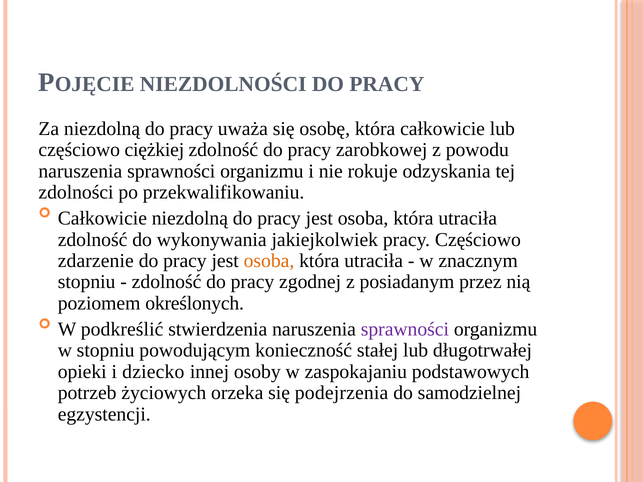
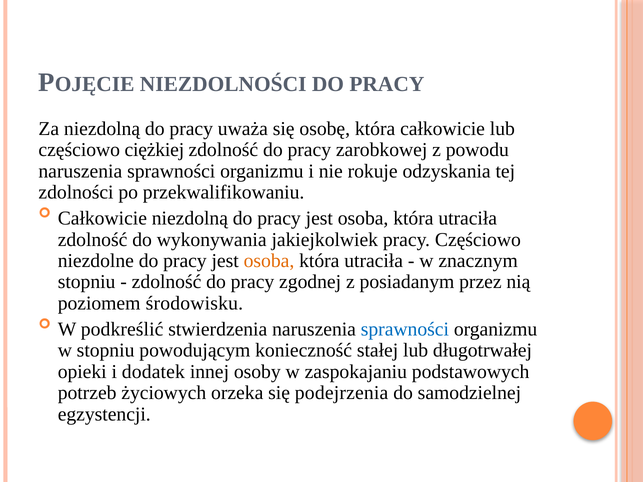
zdarzenie: zdarzenie -> niezdolne (96, 261)
określonych: określonych -> środowisku (194, 303)
sprawności colour: purple -> blue (405, 329)
dziecko: dziecko -> dodatek (153, 372)
